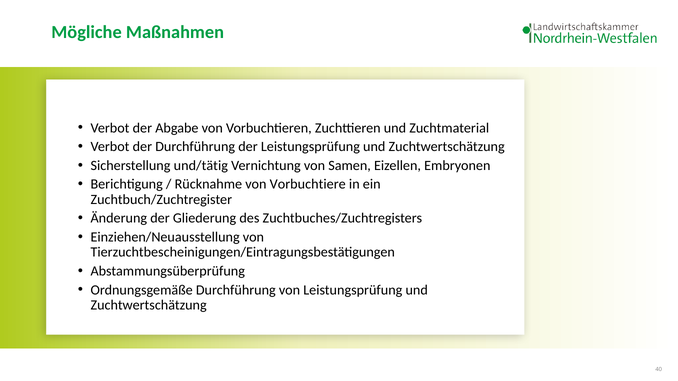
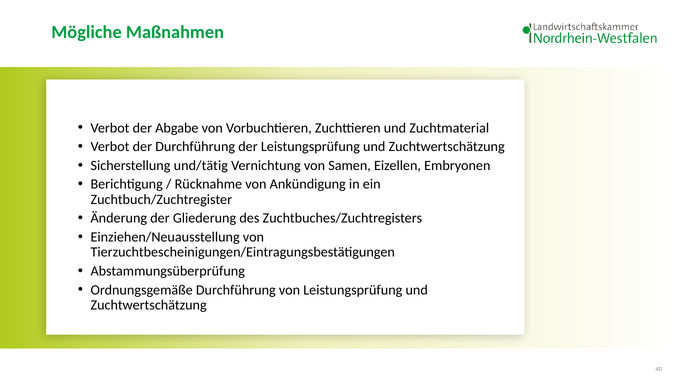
Vorbuchtiere: Vorbuchtiere -> Ankündigung (308, 184)
